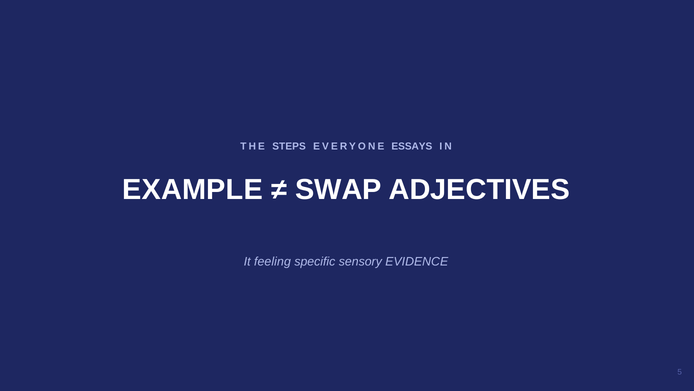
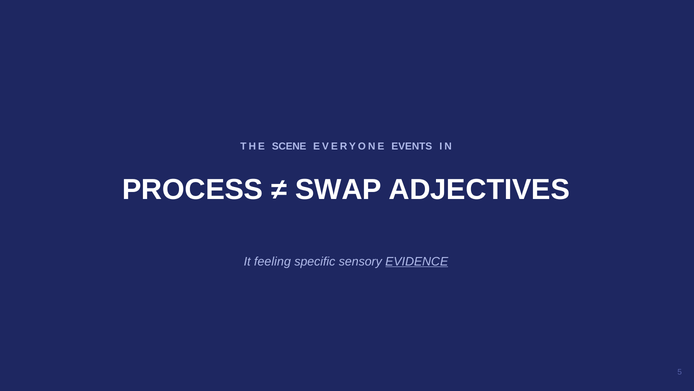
STEPS: STEPS -> SCENE (289, 146)
ESSAYS: ESSAYS -> EVENTS (412, 146)
EXAMPLE: EXAMPLE -> PROCESS (193, 189)
EVIDENCE underline: none -> present (417, 261)
